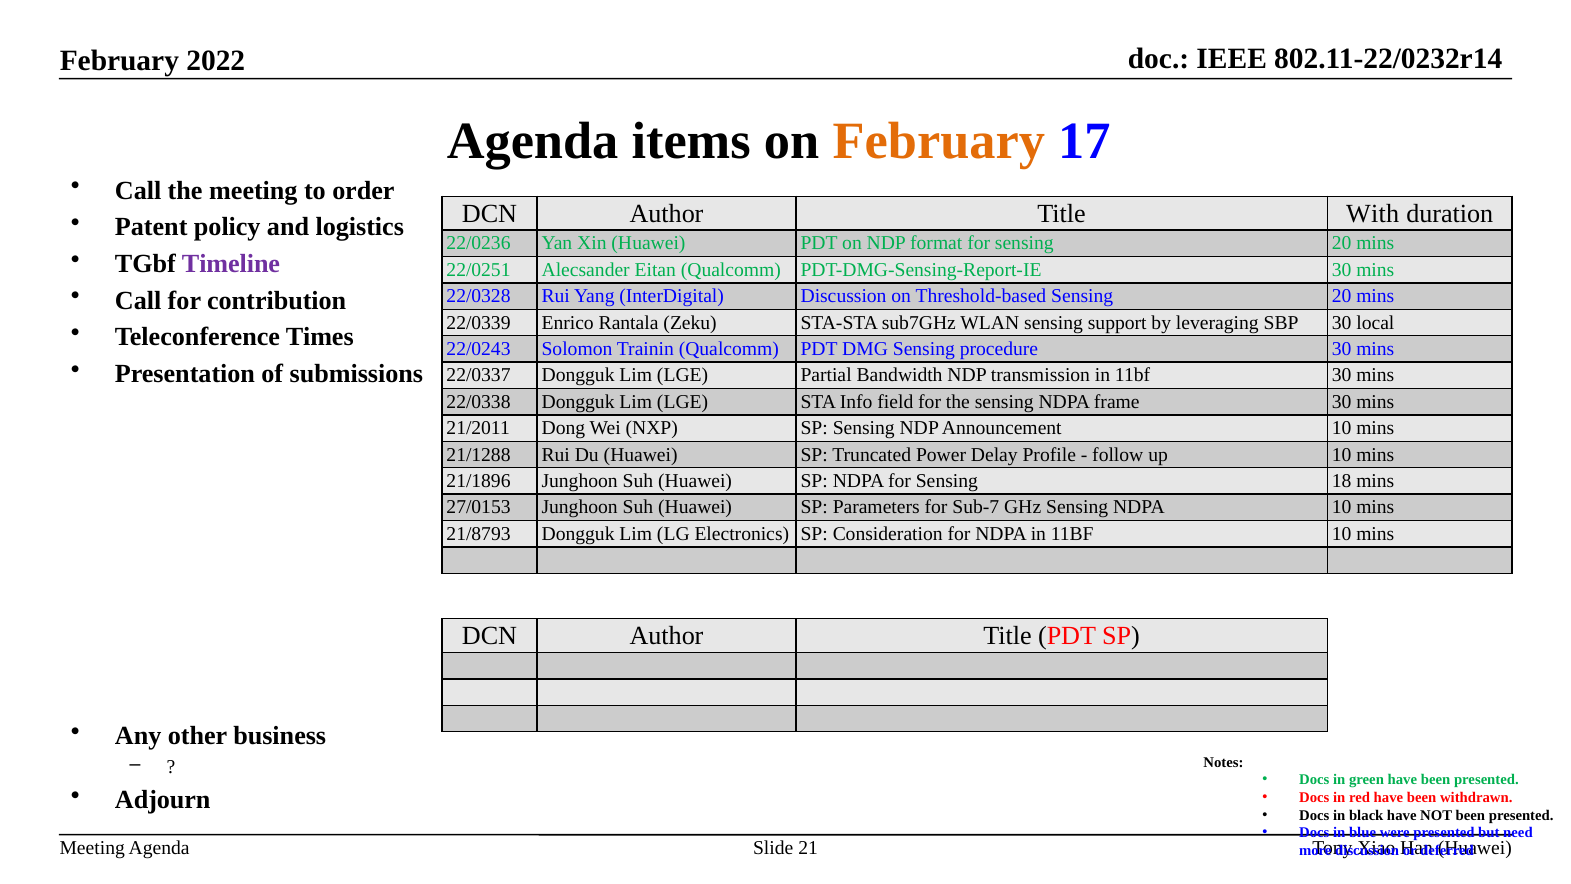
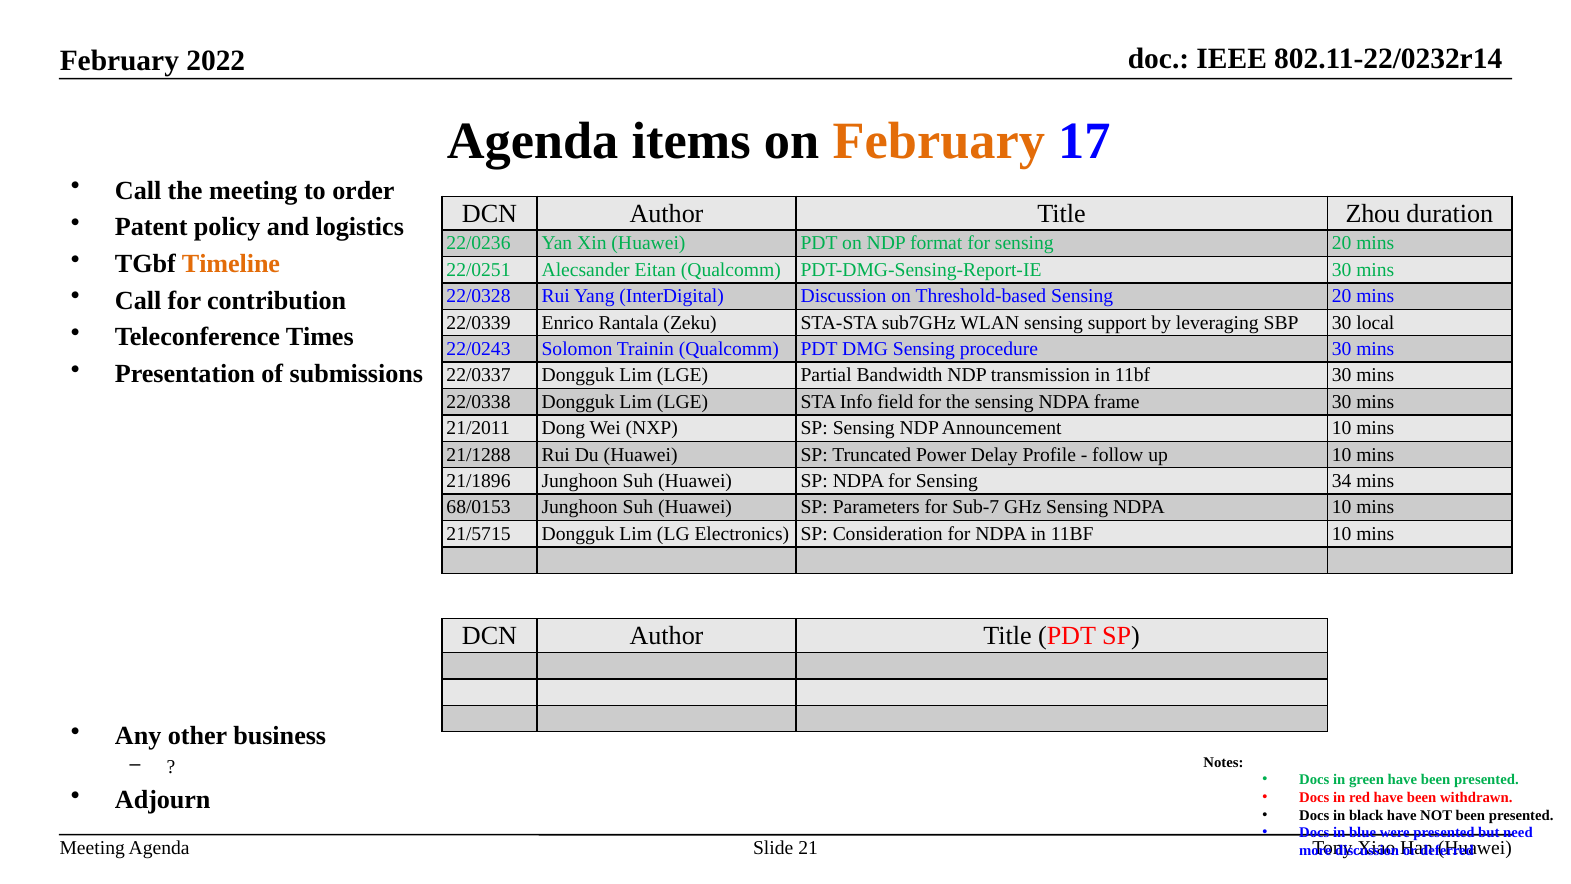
With: With -> Zhou (1373, 213)
Timeline colour: purple -> orange (231, 264)
18: 18 -> 34 (1342, 481)
27/0153: 27/0153 -> 68/0153 (479, 507)
21/8793: 21/8793 -> 21/5715 (479, 534)
